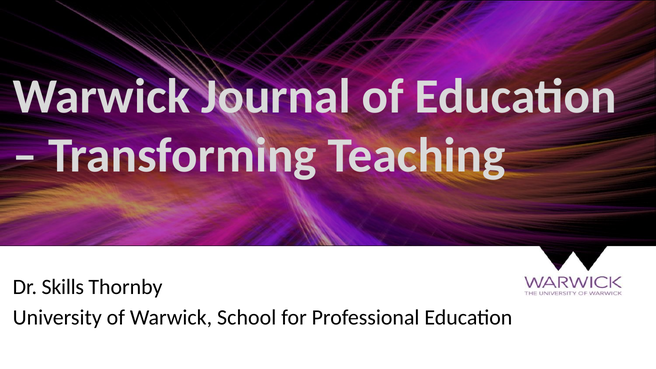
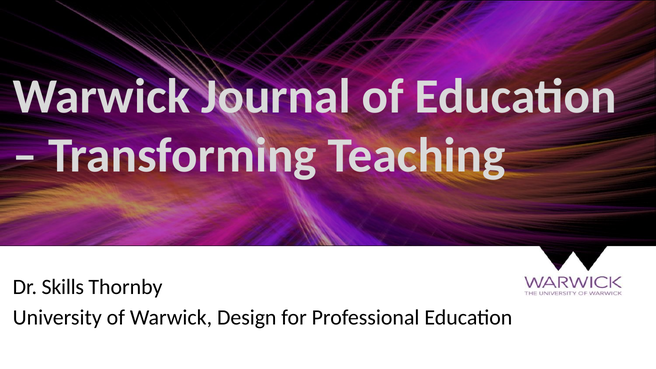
School: School -> Design (247, 317)
